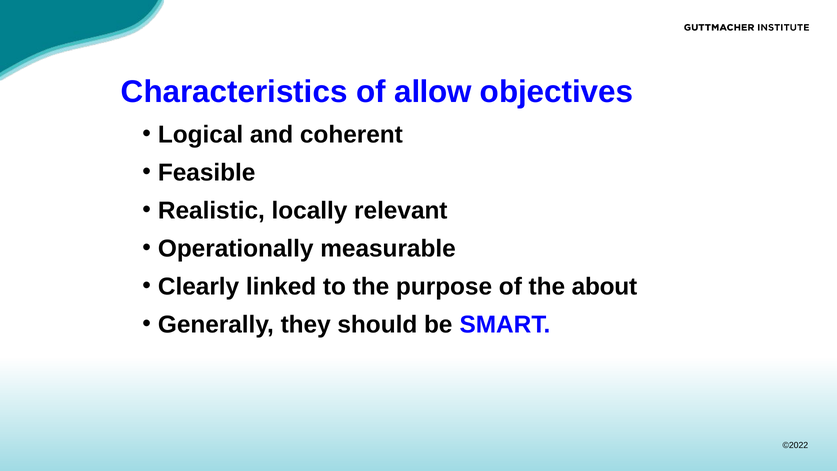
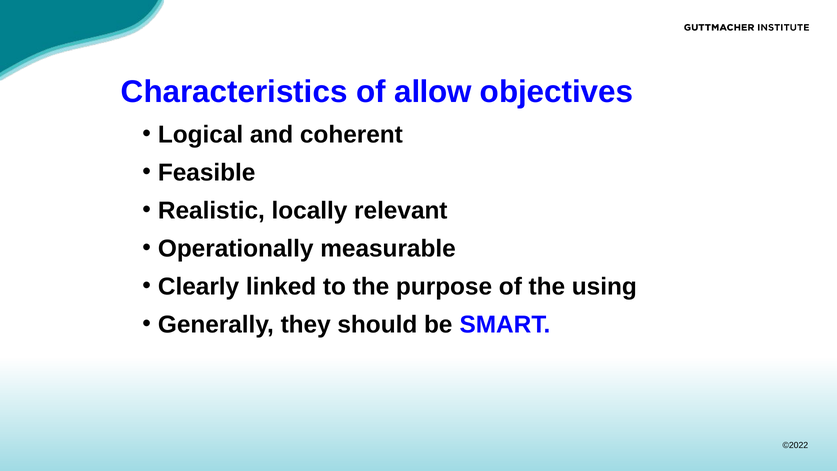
about: about -> using (604, 287)
